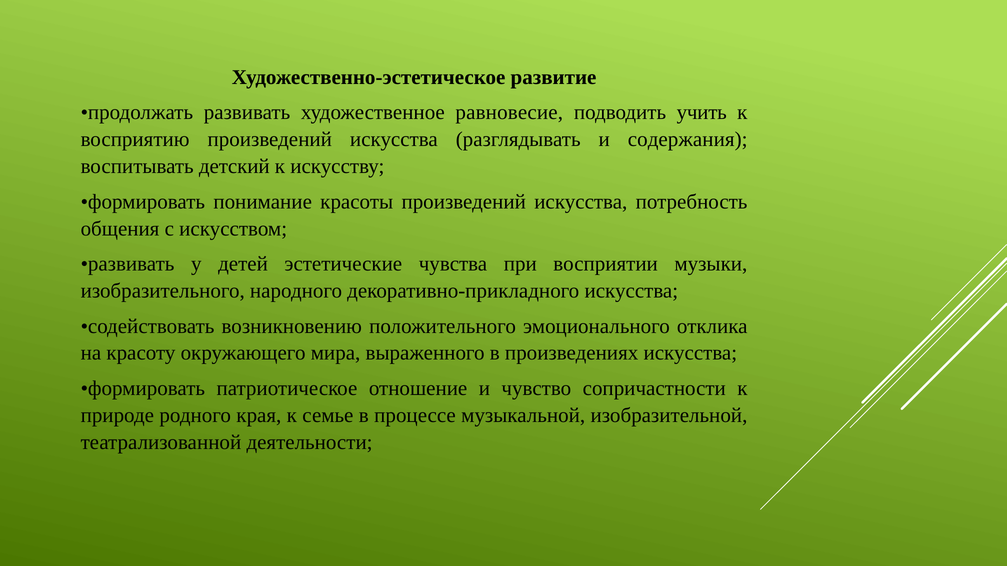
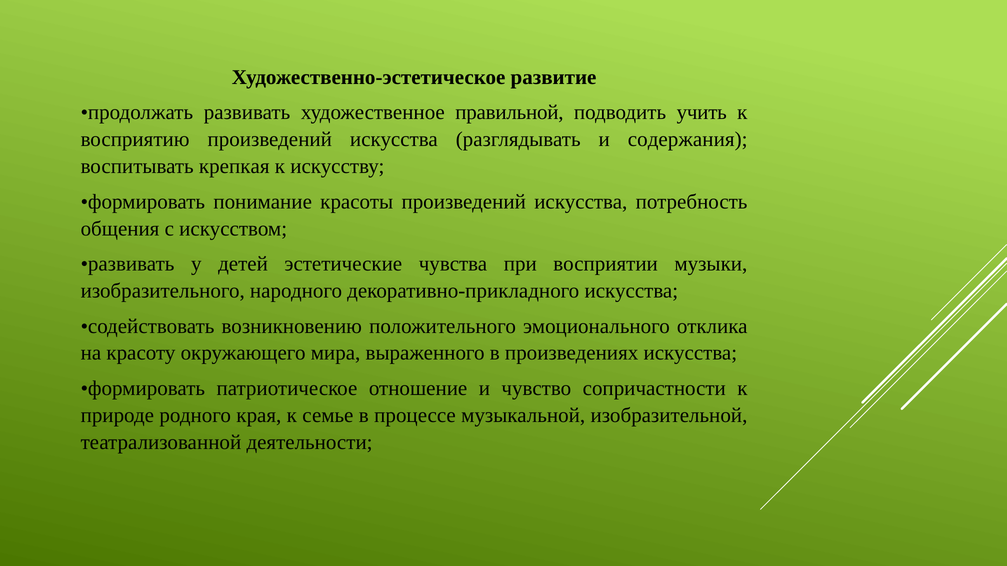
равновесие: равновесие -> правильной (509, 113)
детский: детский -> крепкая (234, 167)
